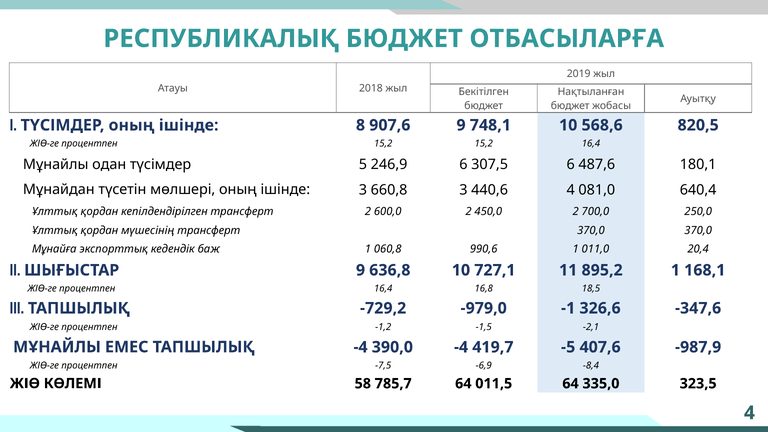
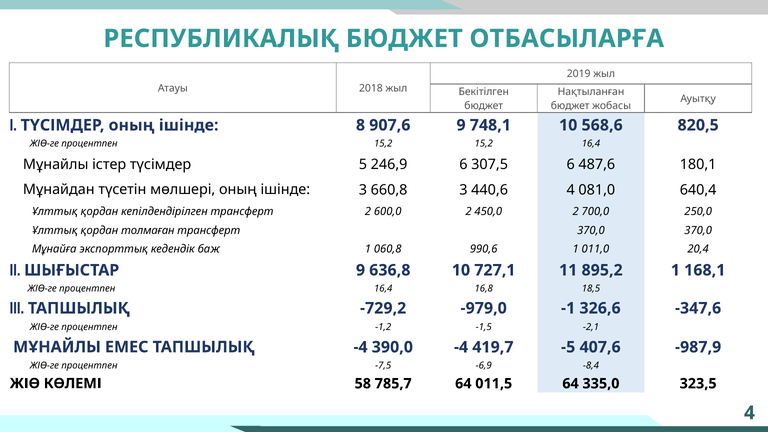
одан: одан -> істер (109, 165)
мүшесінің: мүшесінің -> толмаған (148, 230)
